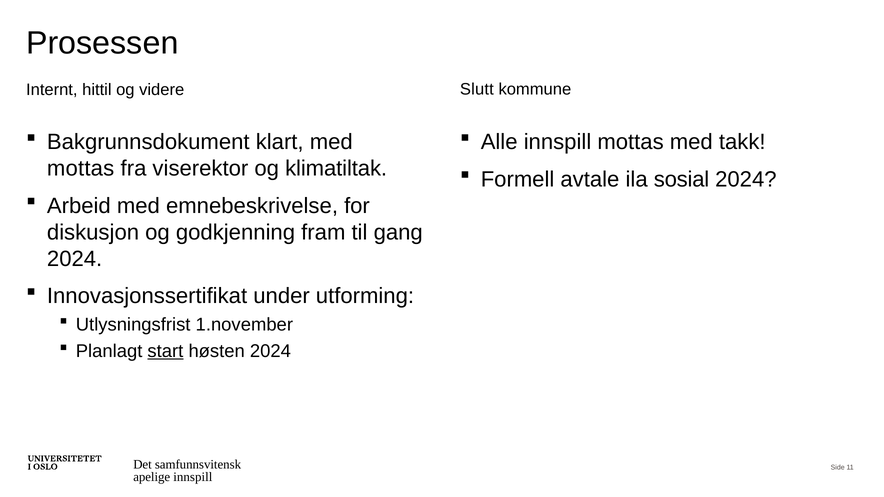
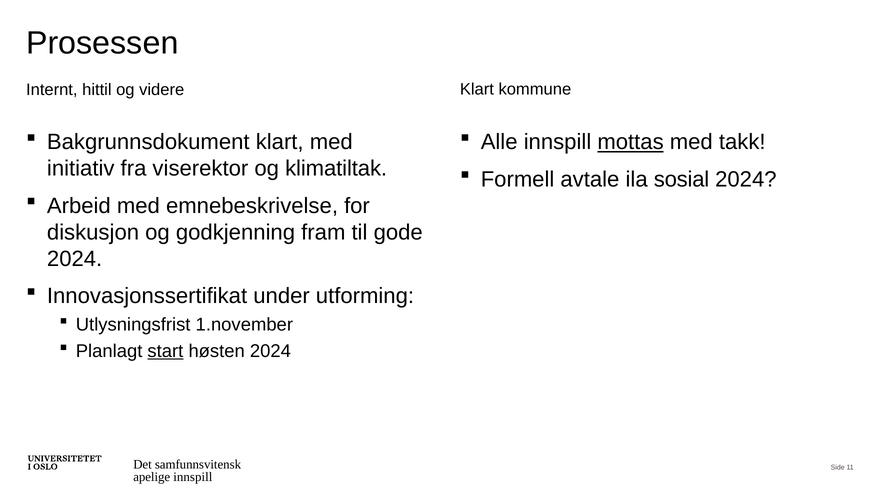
Slutt: Slutt -> Klart (477, 89)
mottas underline: none -> present (631, 142)
mottas: mottas -> initiativ (81, 169)
gang: gang -> gode (398, 232)
